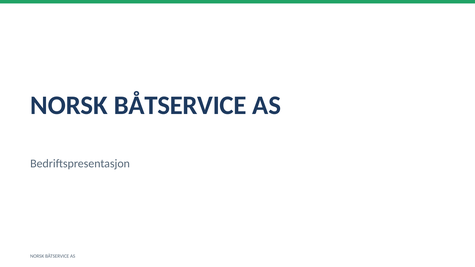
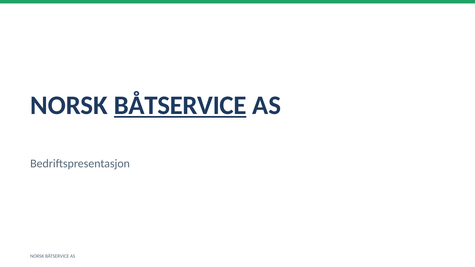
BÅTSERVICE underline: none -> present (180, 105)
